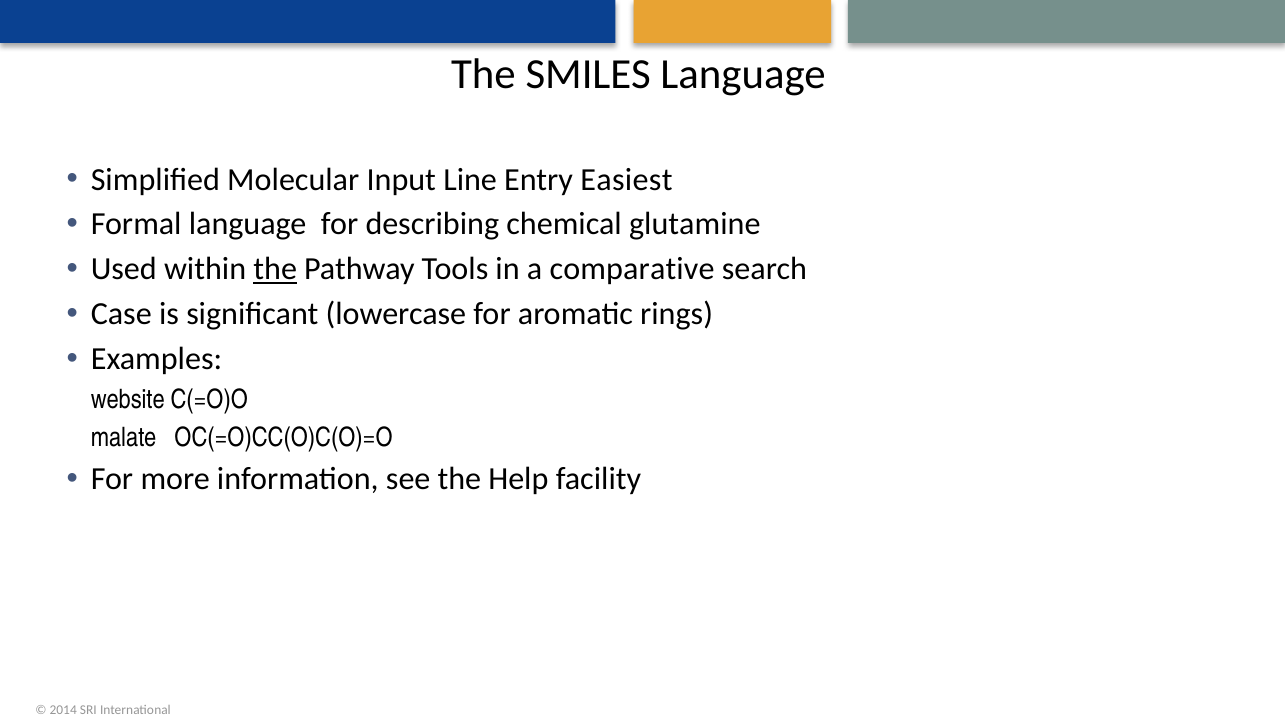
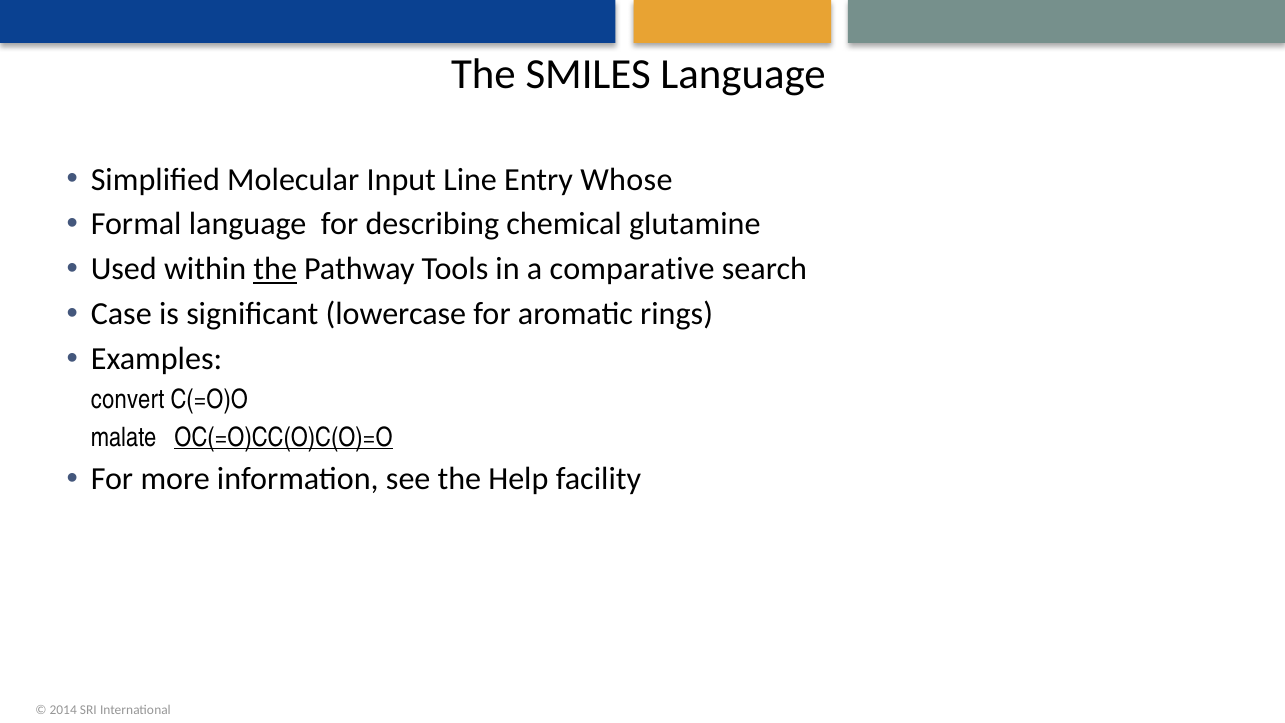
Easiest: Easiest -> Whose (626, 179)
website: website -> convert (128, 400)
OC(=O)CC(O)C(O)=O underline: none -> present (284, 437)
